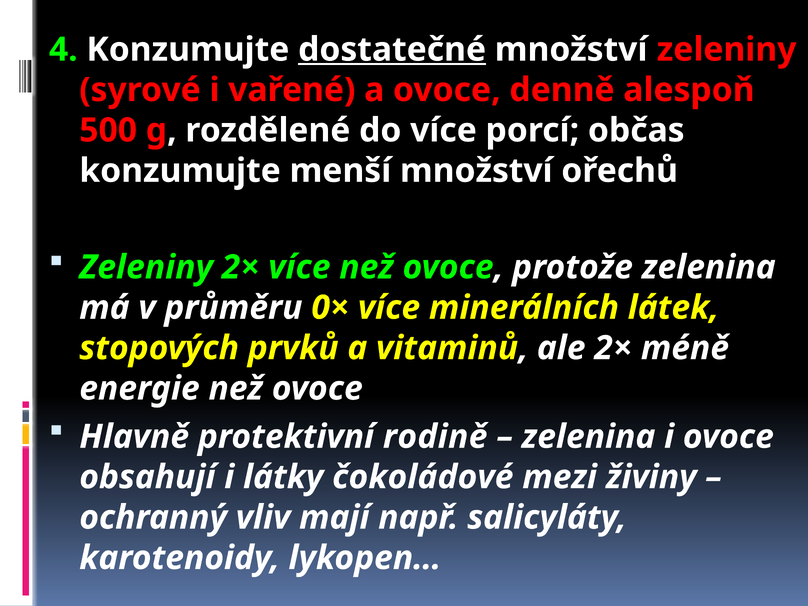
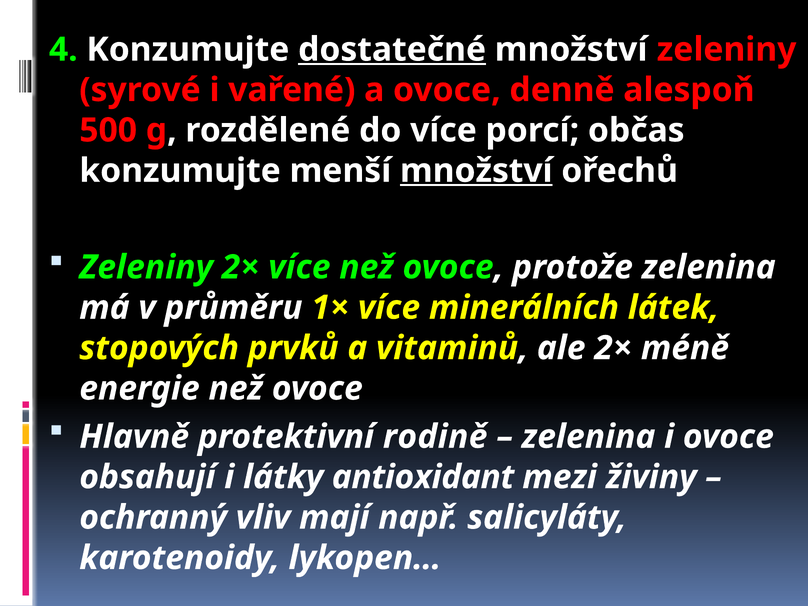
množství underline: none -> present (476, 171)
0×: 0× -> 1× (330, 308)
čokoládové: čokoládové -> antioxidant (423, 477)
